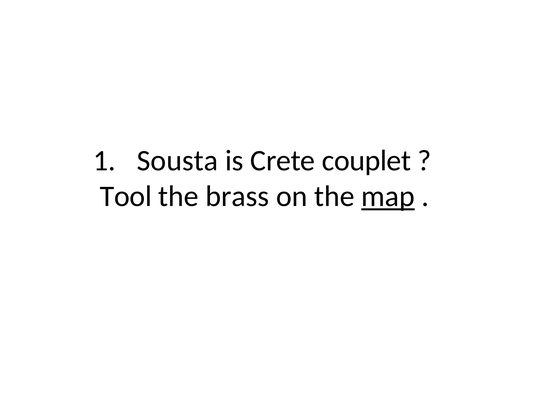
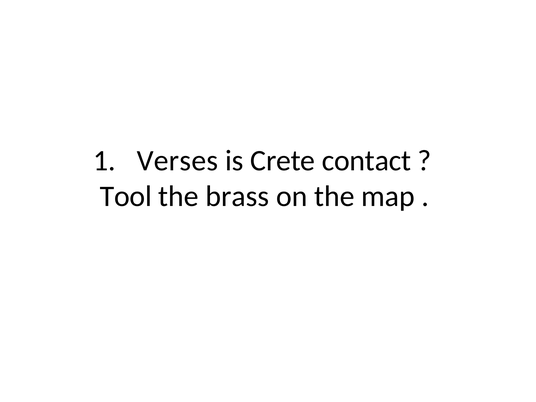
Sousta: Sousta -> Verses (177, 161)
couplet: couplet -> contact (366, 161)
map underline: present -> none (388, 196)
